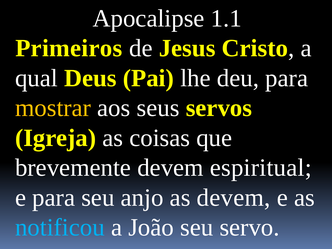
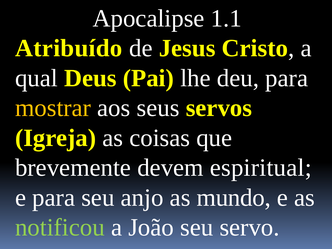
Primeiros: Primeiros -> Atribuído (69, 48)
as devem: devem -> mundo (234, 198)
notificou colour: light blue -> light green (60, 227)
